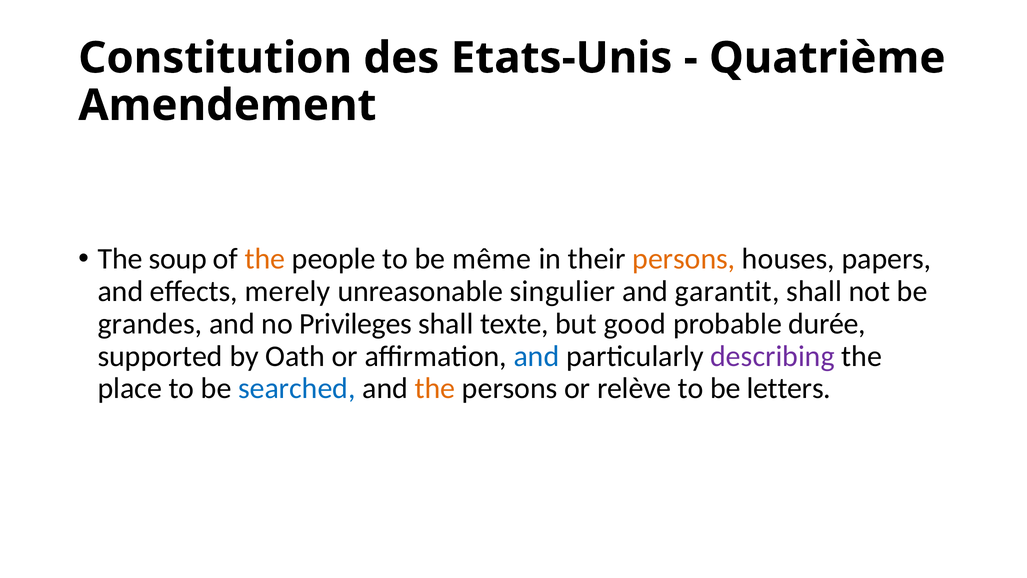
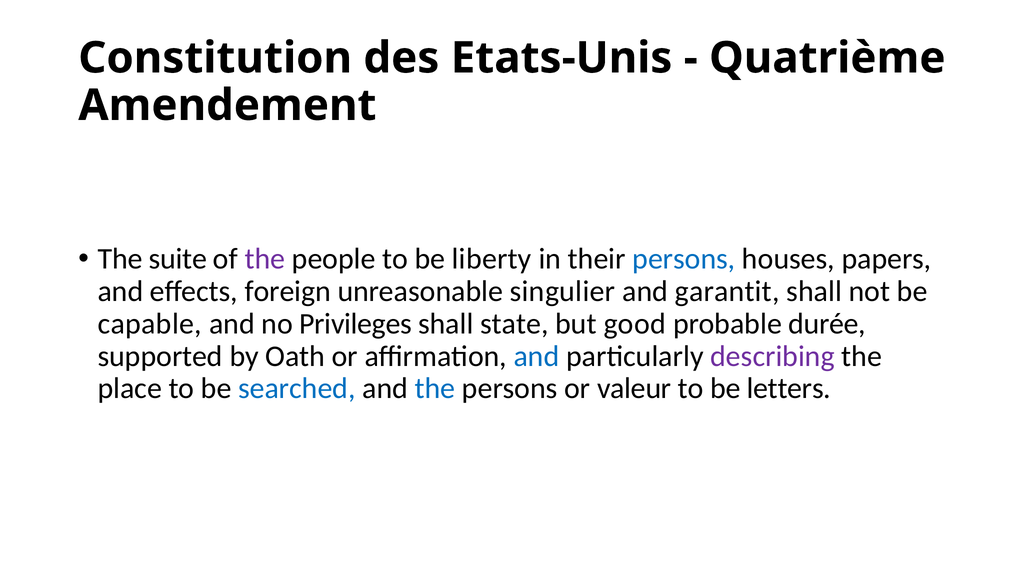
soup: soup -> suite (178, 259)
the colour: orange -> purple (265, 259)
même: même -> liberty (492, 259)
persons colour: orange -> blue (684, 259)
merely: merely -> foreign (288, 291)
grandes: grandes -> capable (150, 324)
texte: texte -> state (514, 324)
the colour: orange -> blue (435, 388)
relève: relève -> valeur (634, 388)
